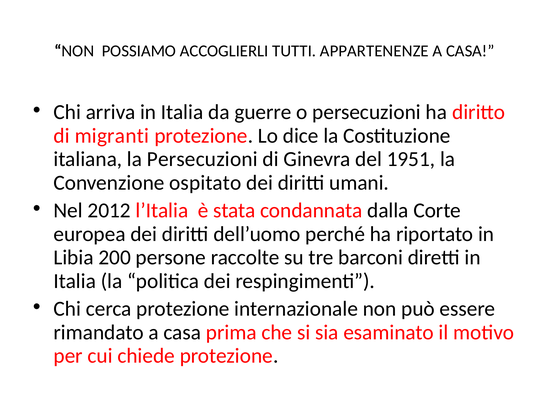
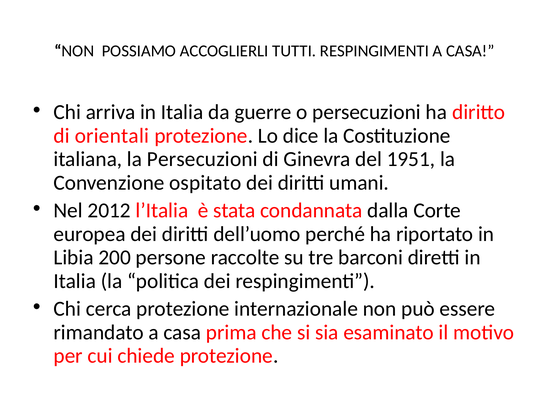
TUTTI APPARTENENZE: APPARTENENZE -> RESPINGIMENTI (374, 51)
migranti: migranti -> orientali (112, 136)
